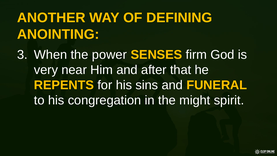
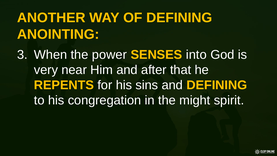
firm: firm -> into (196, 55)
and FUNERAL: FUNERAL -> DEFINING (217, 85)
